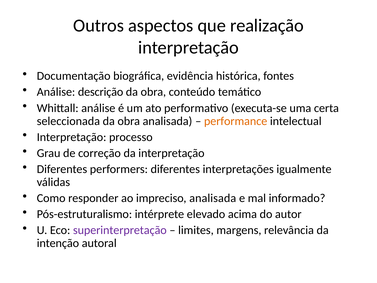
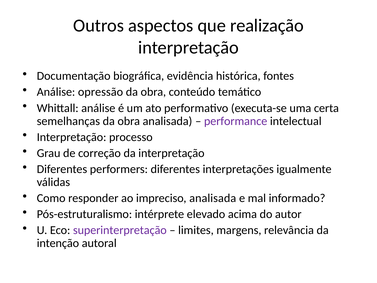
descrição: descrição -> opressão (100, 92)
seleccionada: seleccionada -> semelhanças (68, 121)
performance colour: orange -> purple (236, 121)
